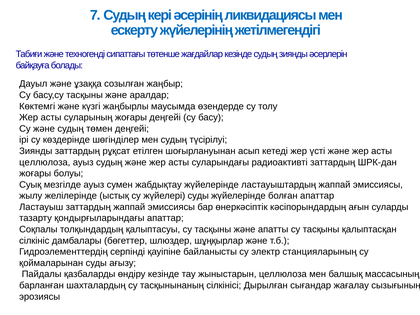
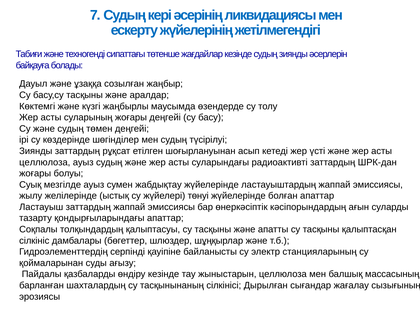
жүйелері суды: суды -> төнуі (198, 196)
